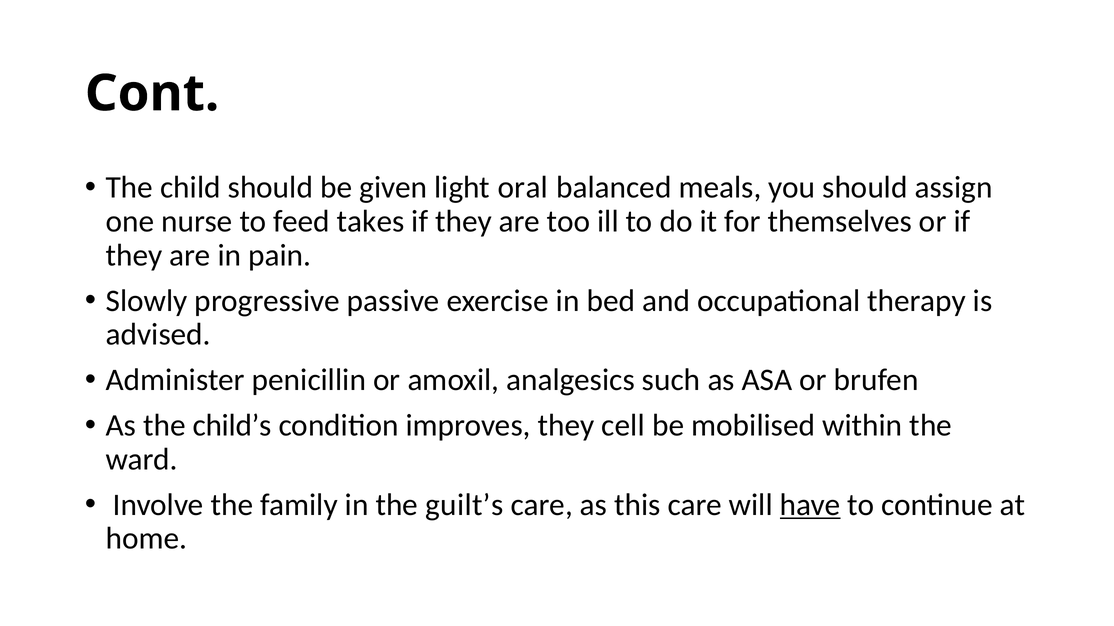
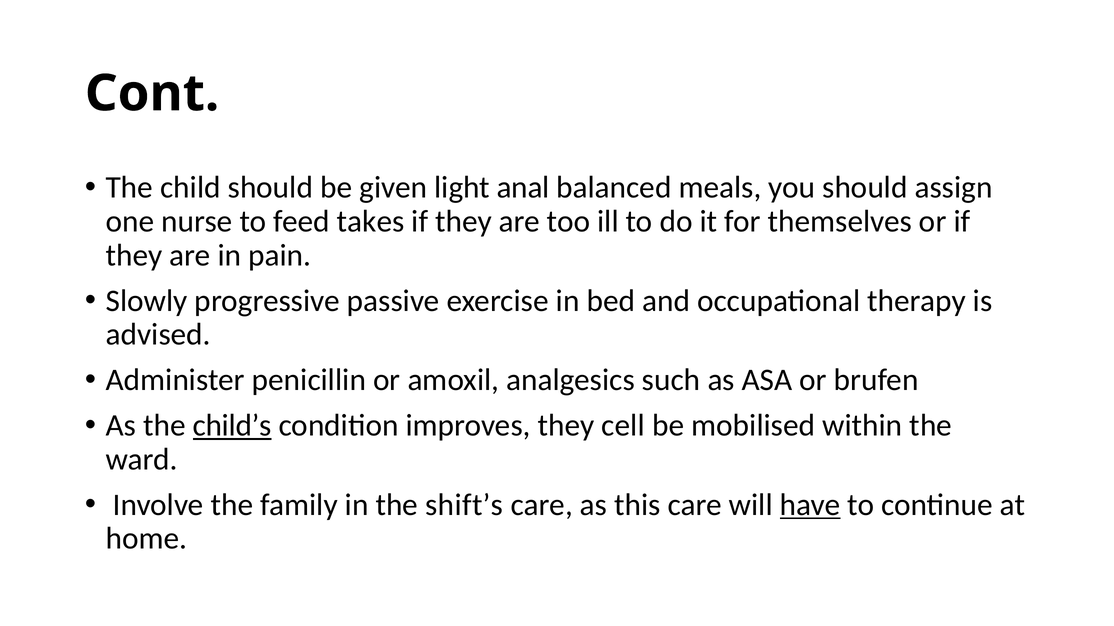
oral: oral -> anal (523, 188)
child’s underline: none -> present (232, 426)
guilt’s: guilt’s -> shift’s (464, 505)
